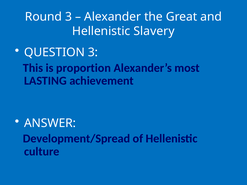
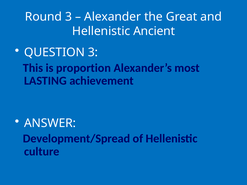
Slavery: Slavery -> Ancient (154, 31)
